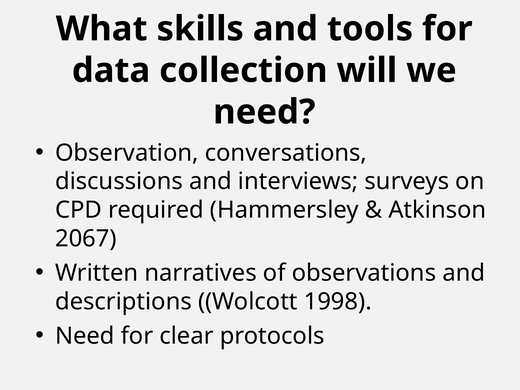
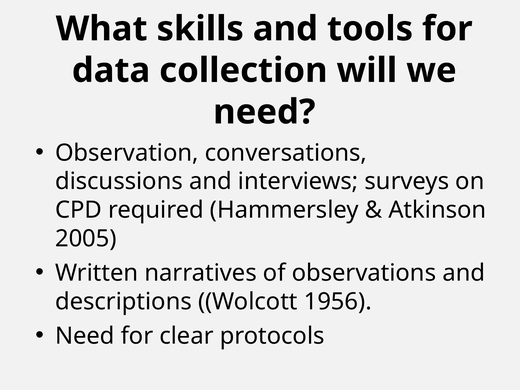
2067: 2067 -> 2005 (86, 239)
1998: 1998 -> 1956 (338, 302)
